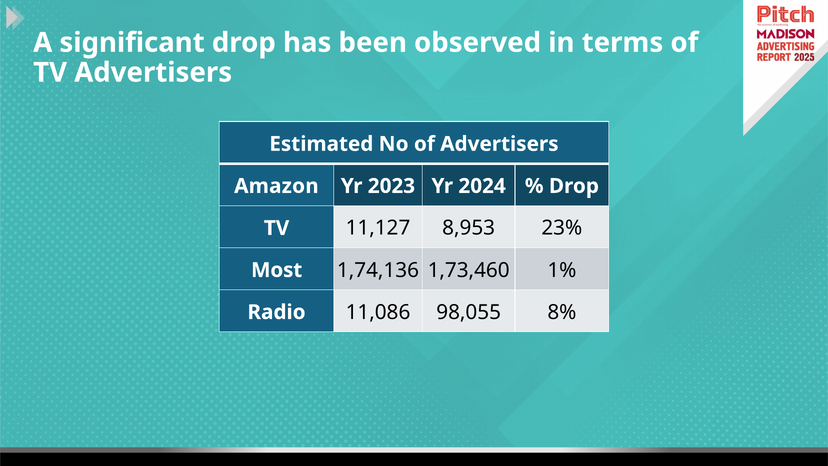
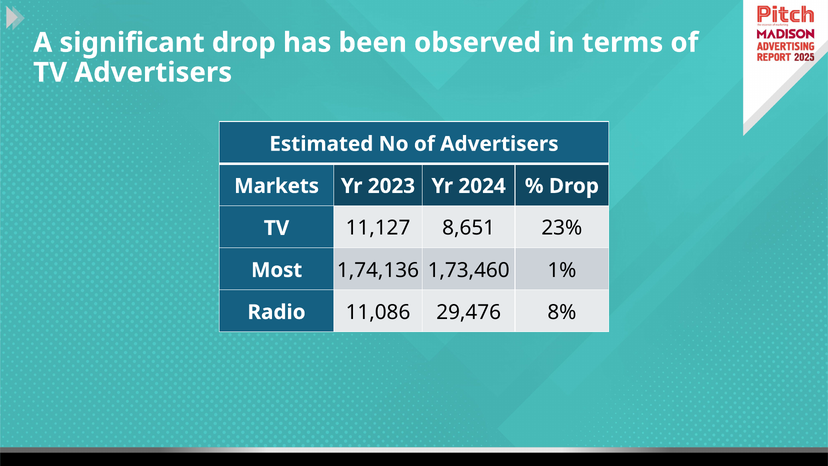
Amazon: Amazon -> Markets (277, 186)
8,953: 8,953 -> 8,651 (469, 228)
98,055: 98,055 -> 29,476 (469, 312)
